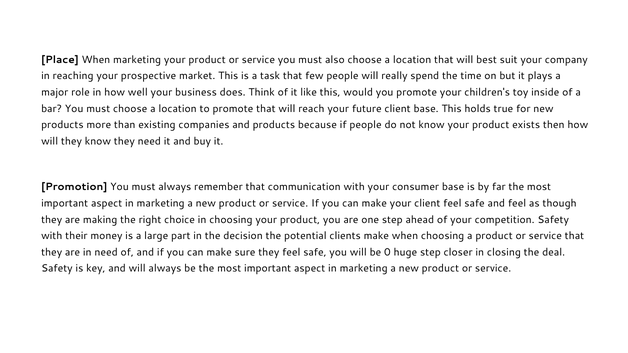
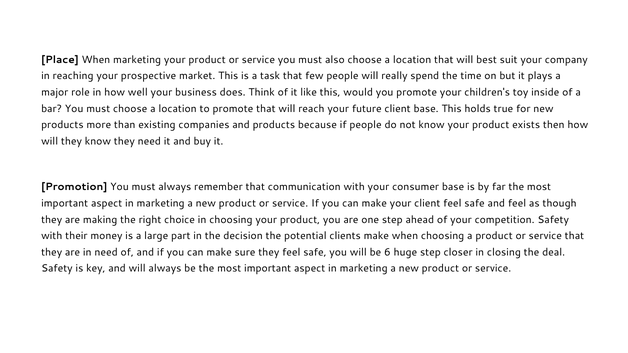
0: 0 -> 6 (387, 252)
